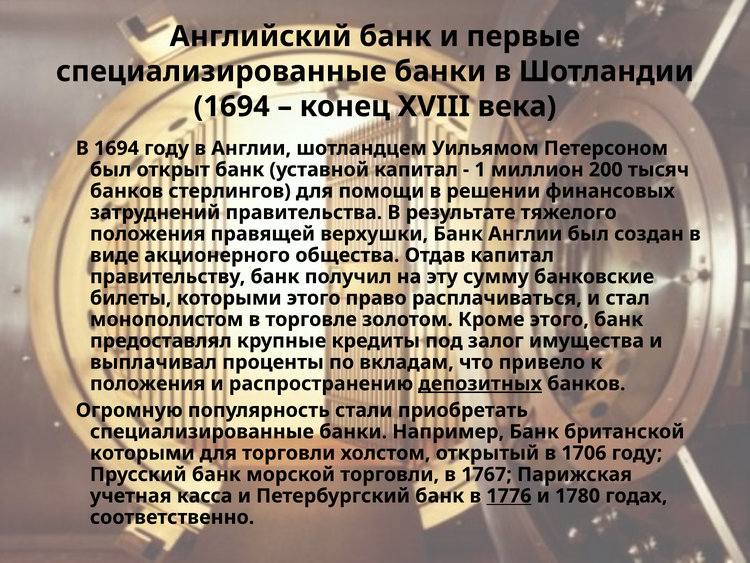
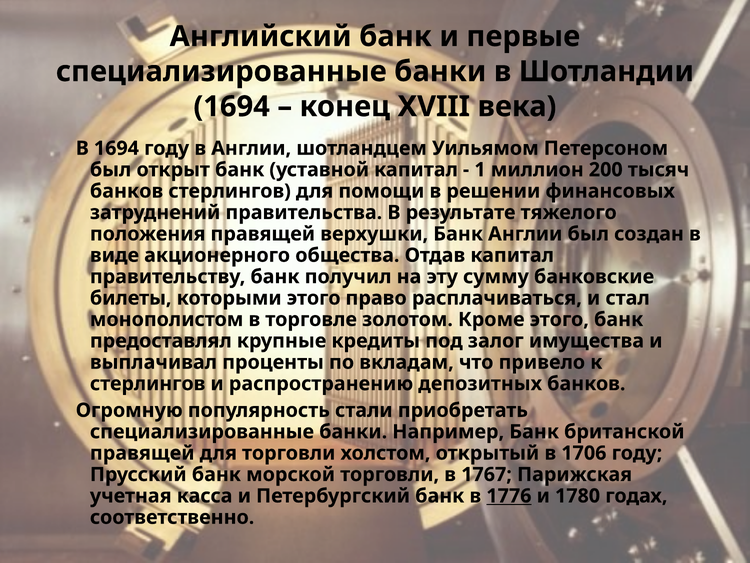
положения: положения -> стерлингов (148, 383)
депозитных underline: present -> none (480, 383)
которыми: которыми -> правящей (142, 453)
